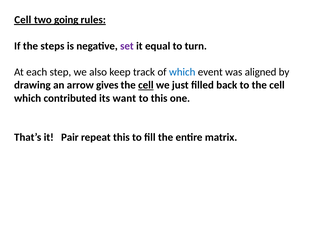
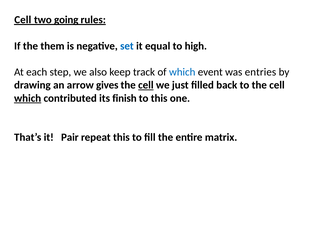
steps: steps -> them (52, 46)
set colour: purple -> blue (127, 46)
turn: turn -> high (196, 46)
aligned: aligned -> entries (260, 72)
which underline: none -> present (28, 98)
want: want -> finish (124, 98)
